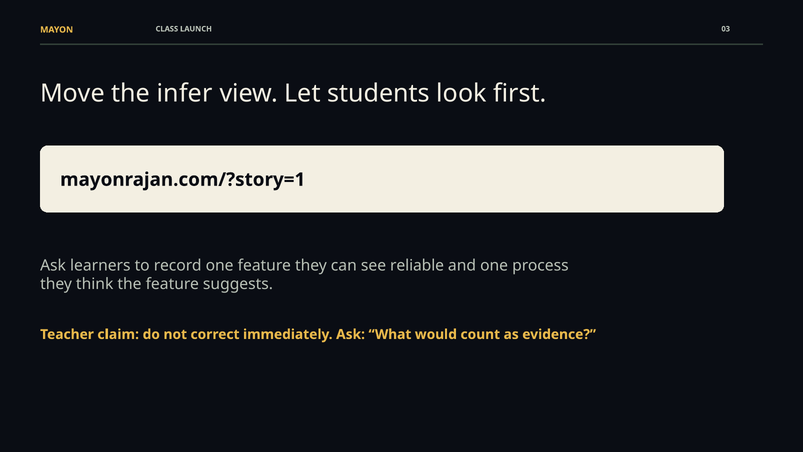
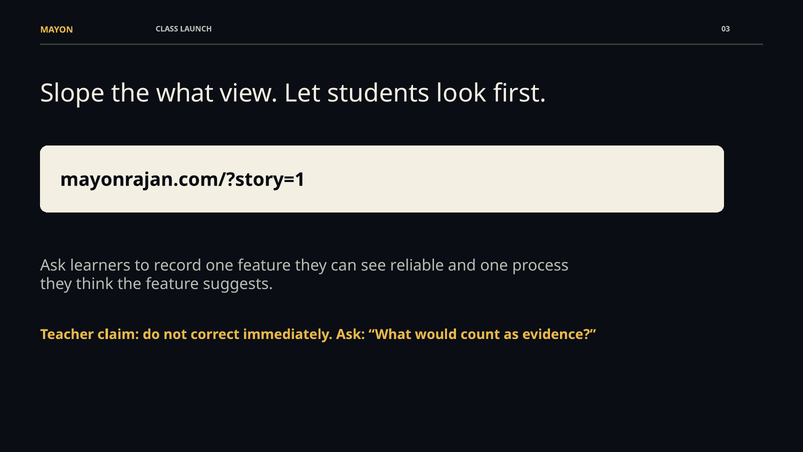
Move: Move -> Slope (73, 93)
the infer: infer -> what (185, 93)
